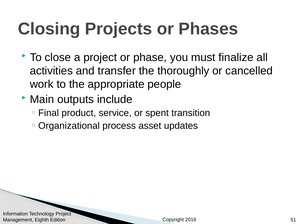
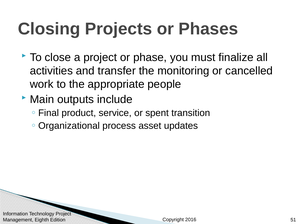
thoroughly: thoroughly -> monitoring (183, 71)
